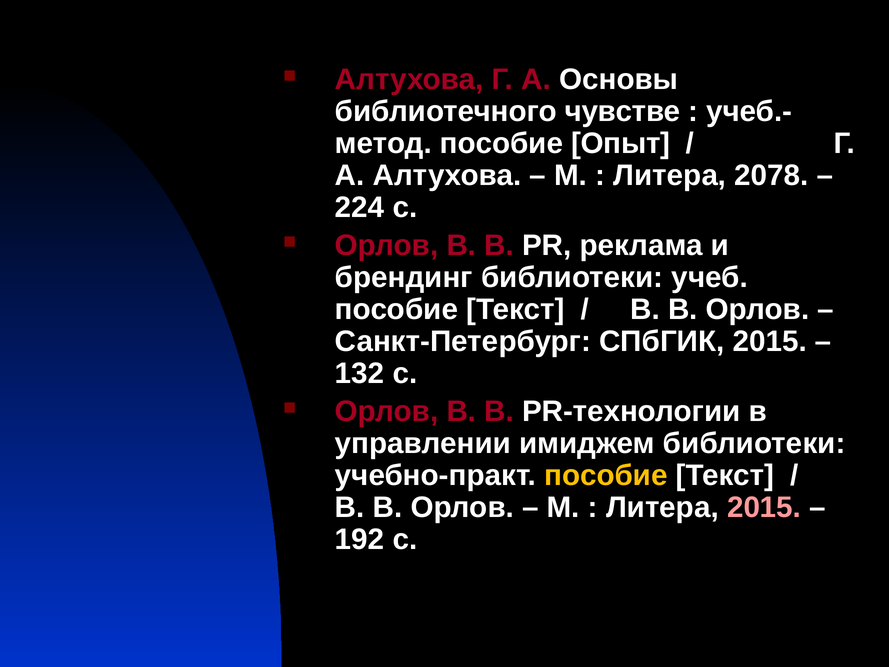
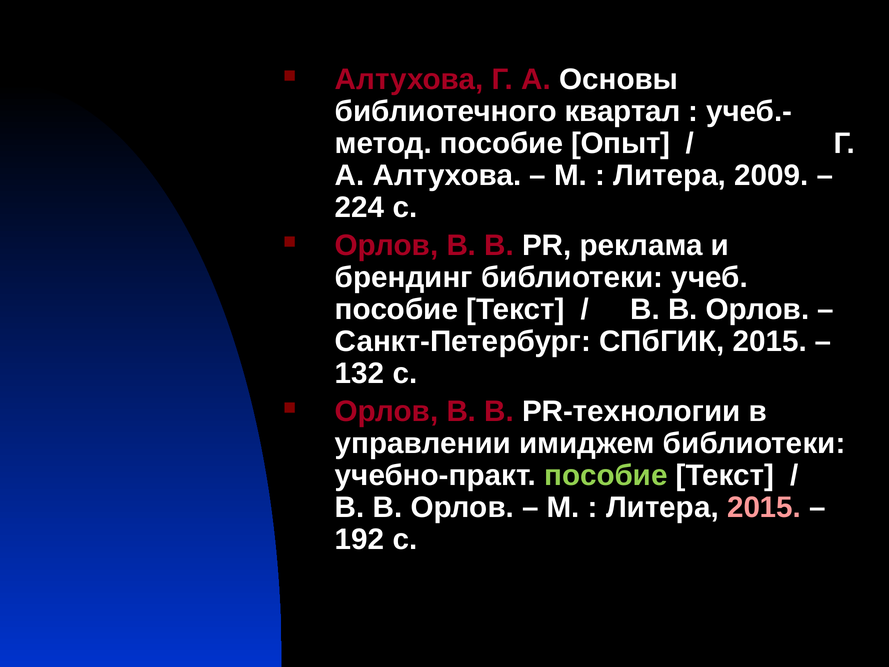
чувстве: чувстве -> квартал (623, 112)
2078: 2078 -> 2009 (771, 176)
пособие colour: yellow -> light green (606, 475)
